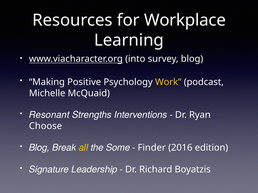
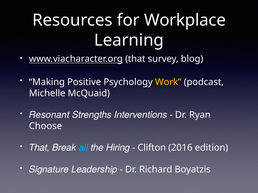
www.viacharacter.org into: into -> that (135, 59)
Blog: Blog -> That (39, 148)
all colour: yellow -> light blue (83, 148)
Some: Some -> Hiring (118, 148)
Finder: Finder -> Clifton (152, 148)
